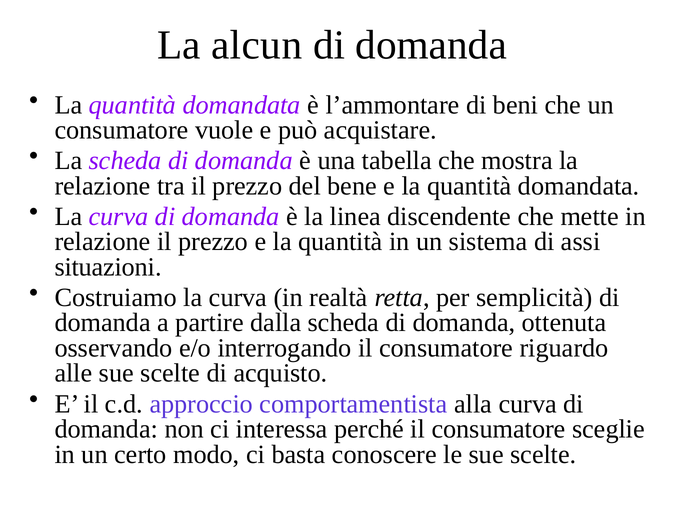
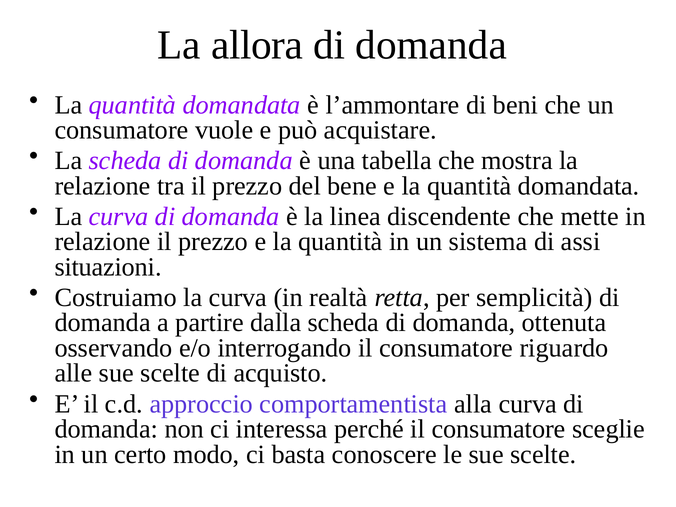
alcun: alcun -> allora (257, 45)
